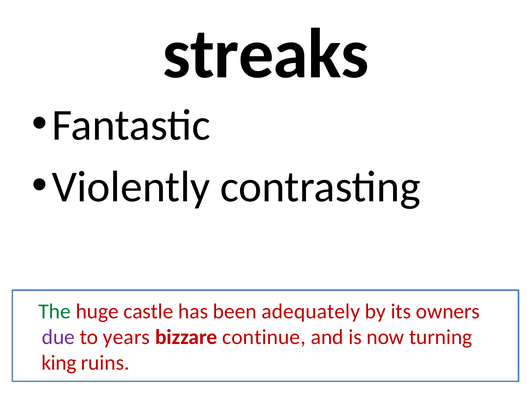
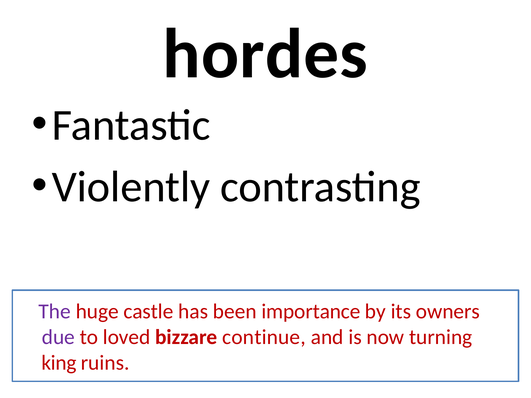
streaks: streaks -> hordes (265, 54)
The colour: green -> purple (55, 312)
adequately: adequately -> importance (311, 312)
years: years -> loved (127, 337)
